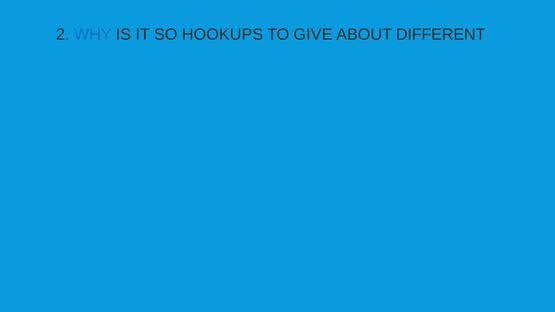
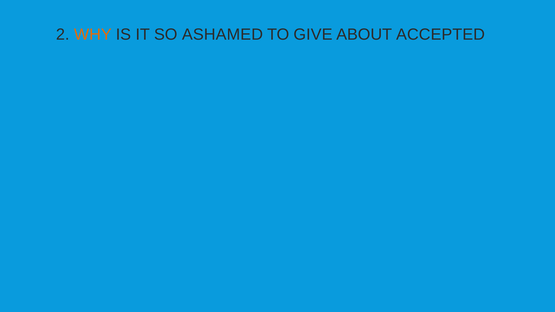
WHY colour: blue -> orange (93, 35)
HOOKUPS: HOOKUPS -> ASHAMED (222, 35)
DIFFERENT: DIFFERENT -> ACCEPTED (441, 35)
